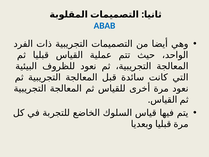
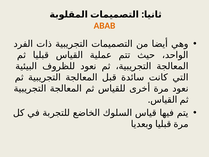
ABAB colour: blue -> orange (104, 26)
